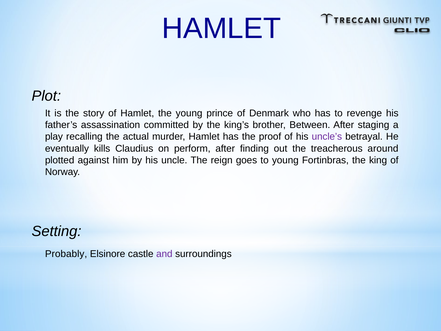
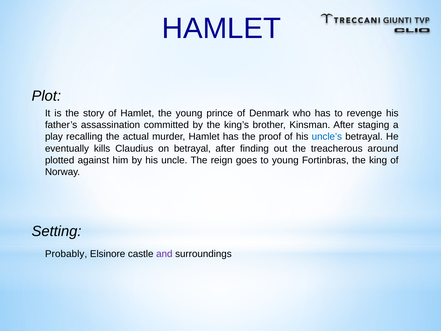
Between: Between -> Kinsman (310, 125)
uncle’s colour: purple -> blue (327, 137)
on perform: perform -> betrayal (192, 148)
